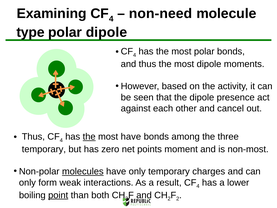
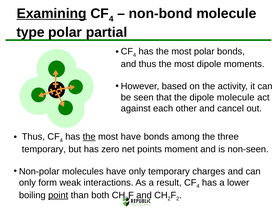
Examining underline: none -> present (52, 13)
non-need: non-need -> non-bond (161, 13)
polar dipole: dipole -> partial (107, 32)
dipole presence: presence -> molecule (236, 97)
non-most: non-most -> non-seen (248, 149)
molecules underline: present -> none (83, 171)
